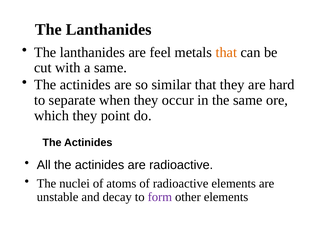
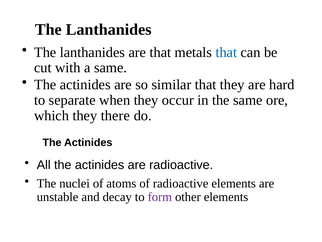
are feel: feel -> that (160, 52)
that colour: orange -> blue (226, 52)
point: point -> there (115, 115)
